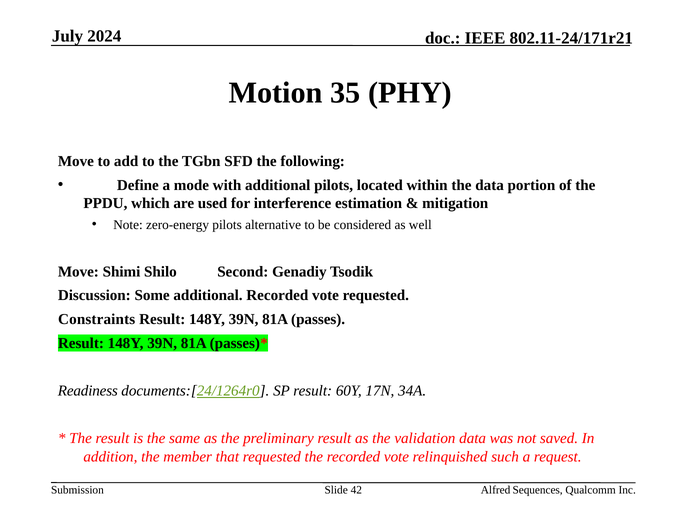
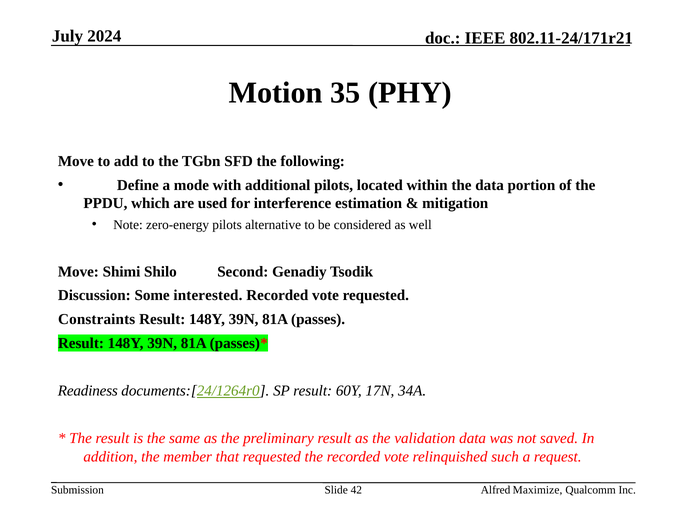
Some additional: additional -> interested (208, 295)
Sequences: Sequences -> Maximize (538, 490)
